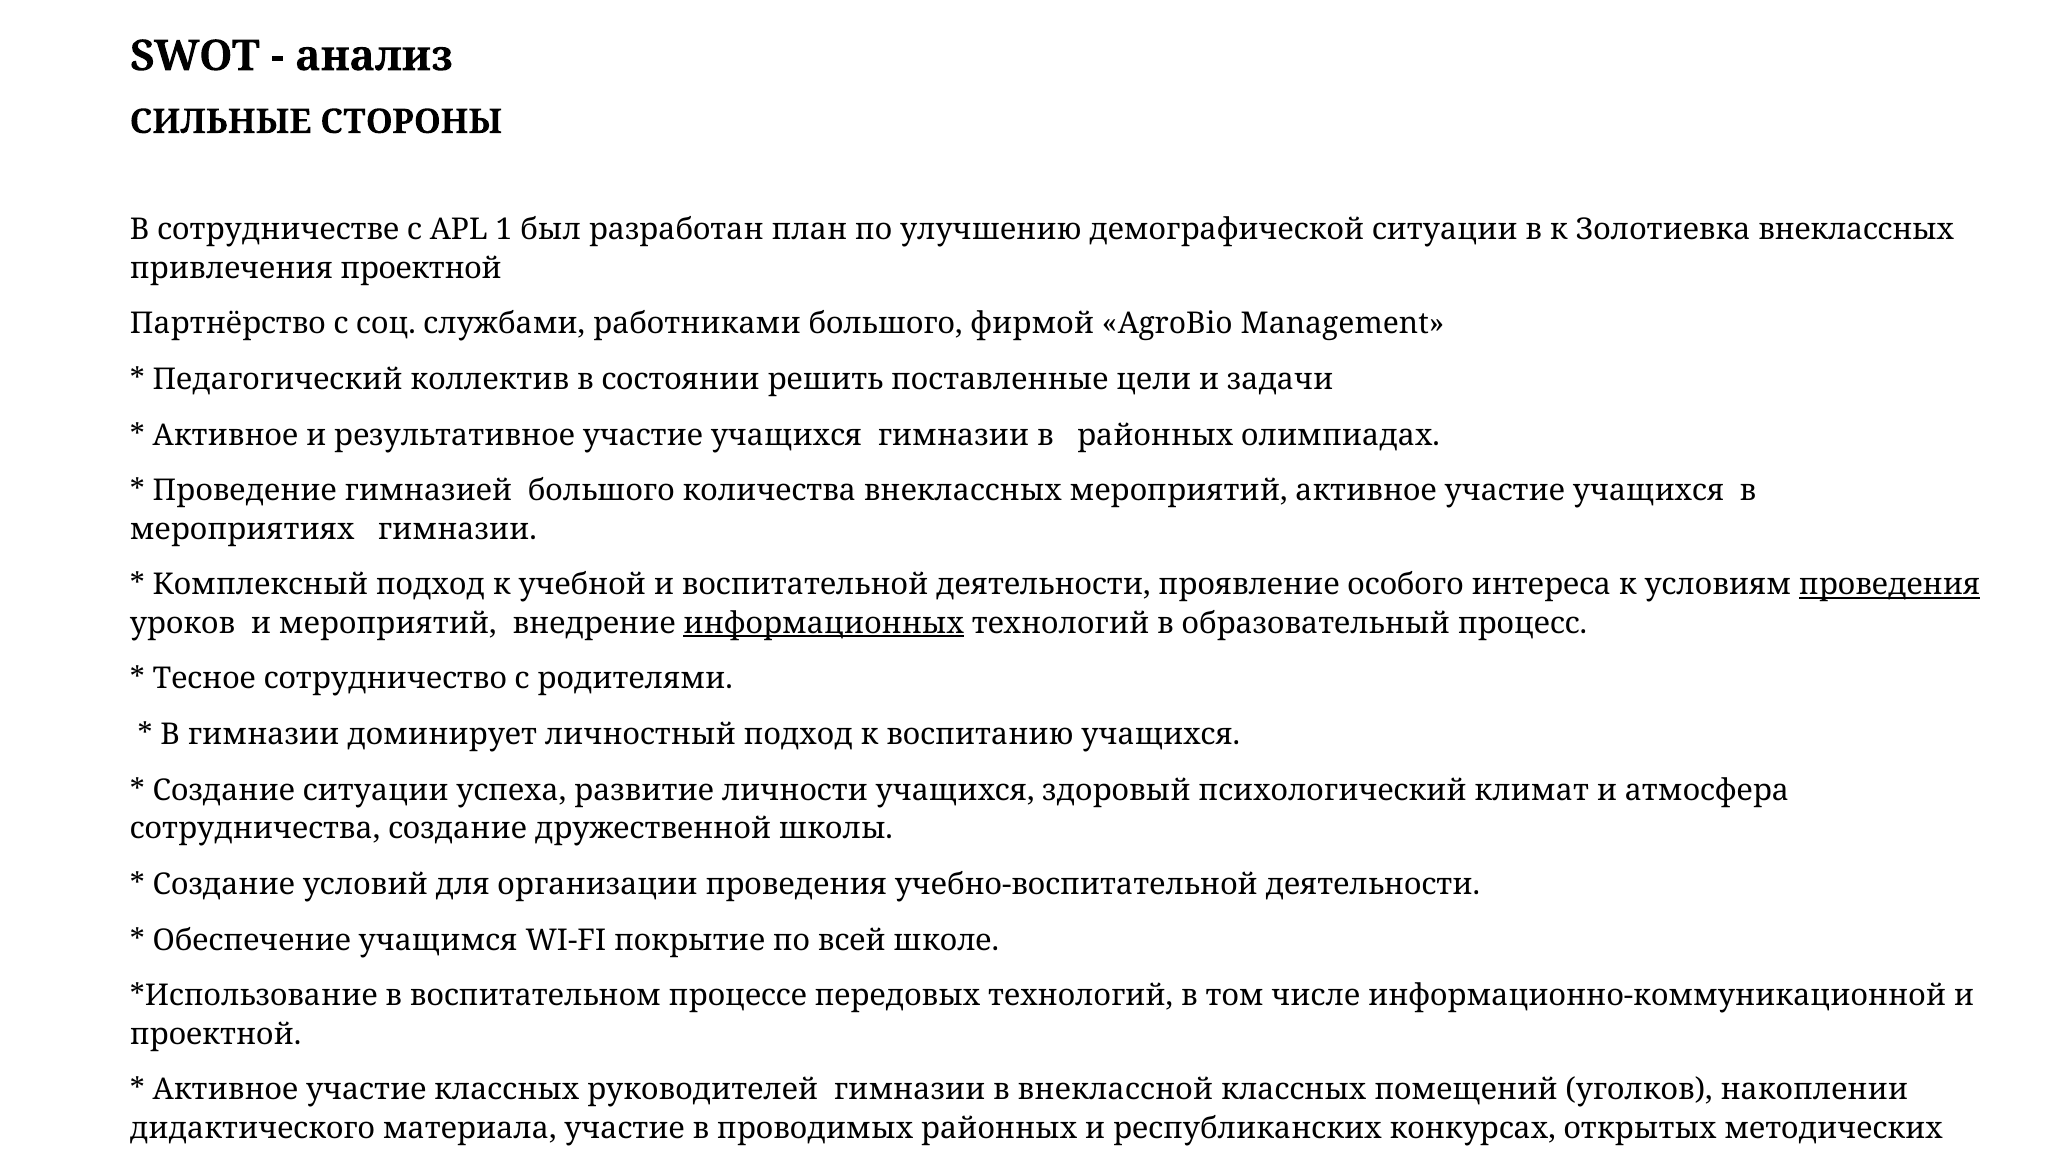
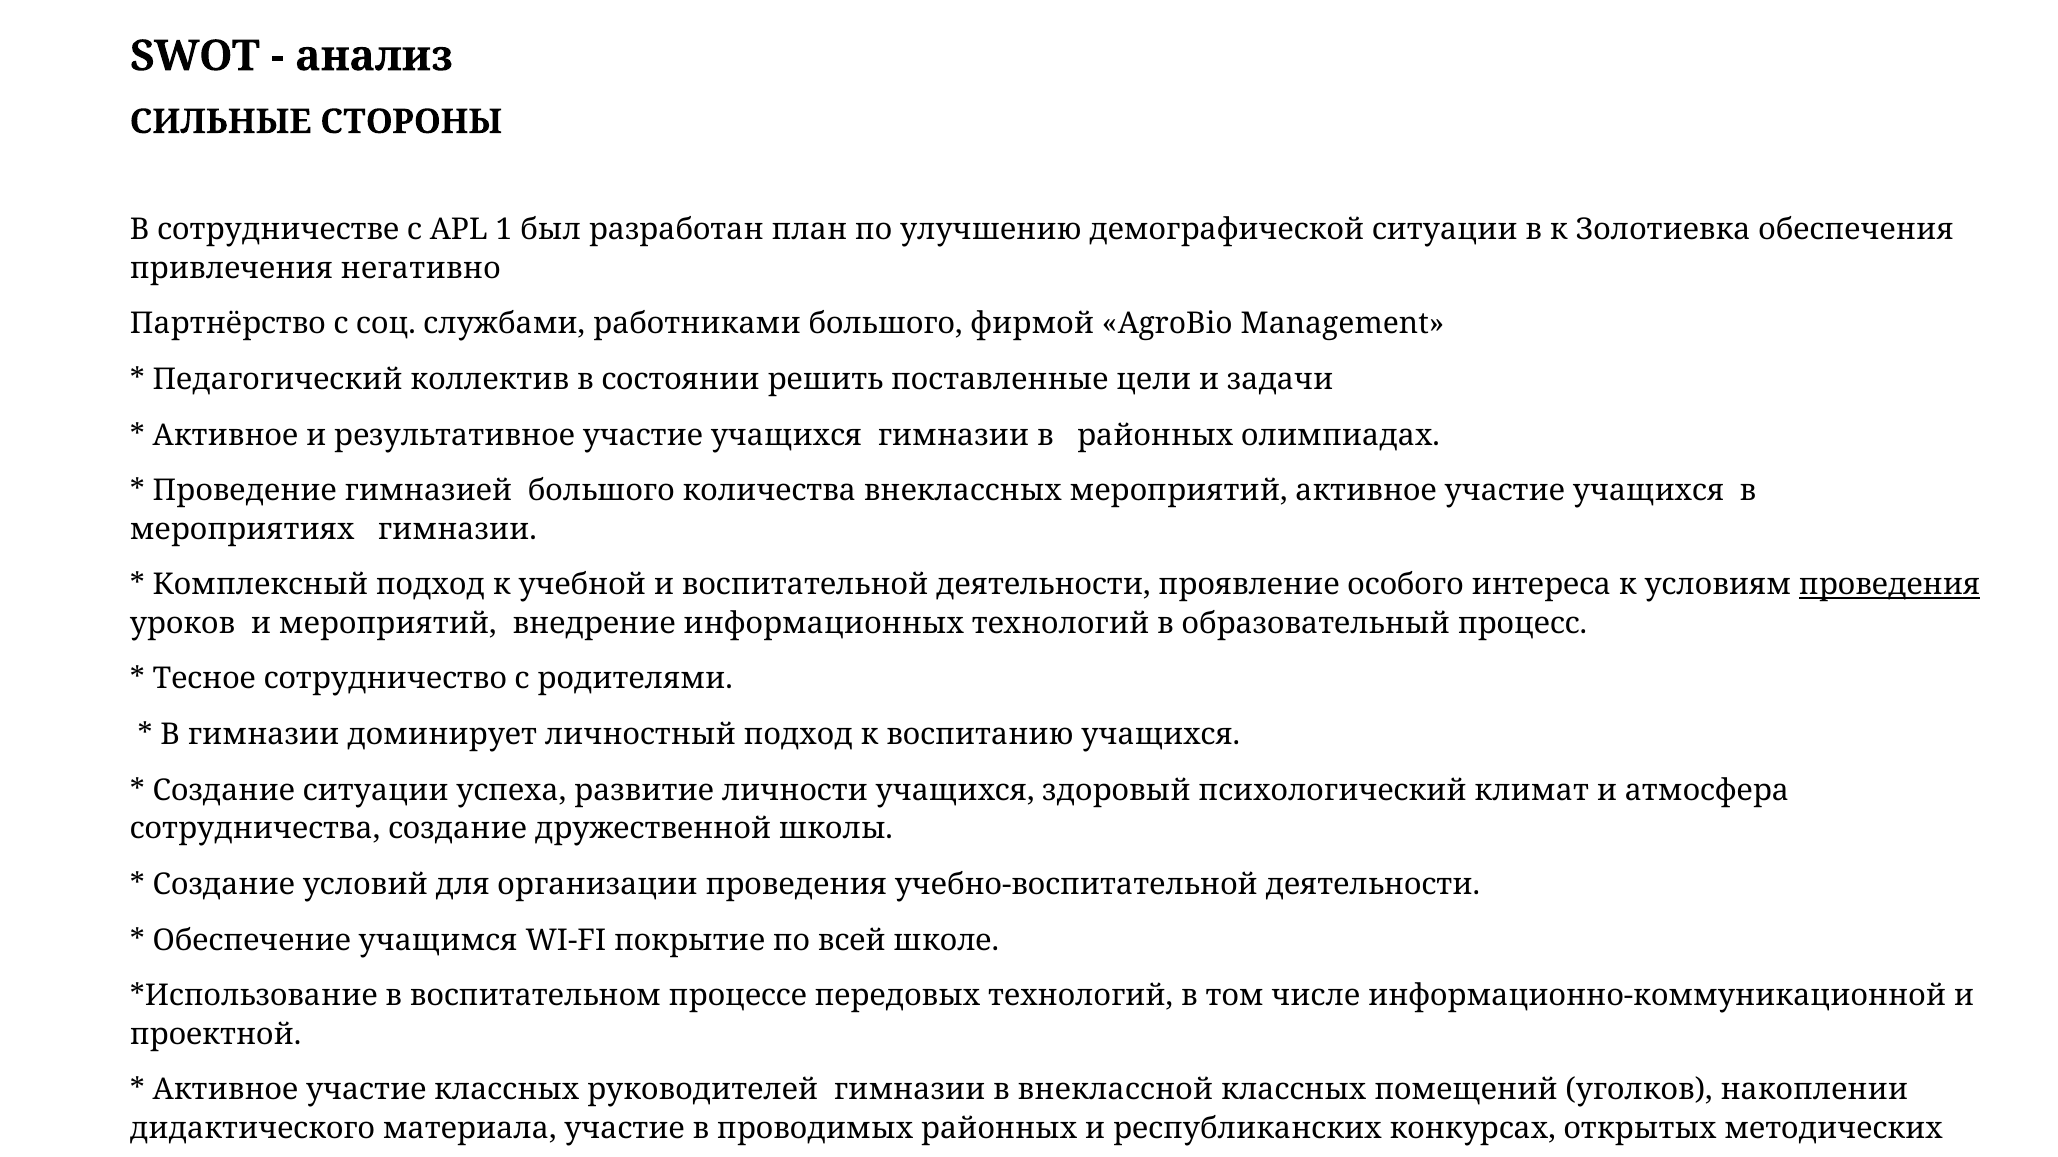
Золотиевка внеклассных: внеклассных -> обеспечения (1856, 230)
привлечения проектной: проектной -> негативно (421, 268)
информационных underline: present -> none (824, 624)
